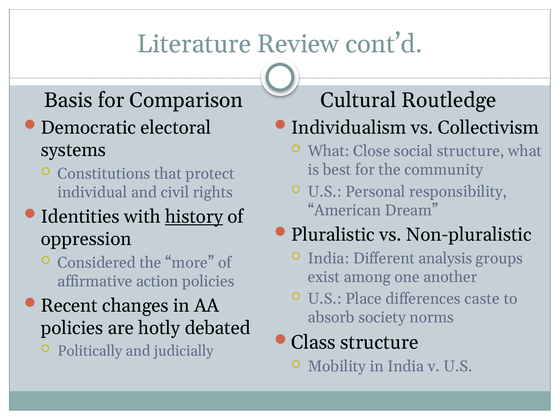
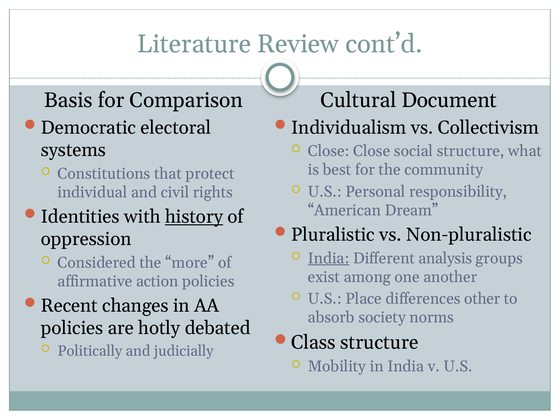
Routledge: Routledge -> Document (449, 100)
What: What -> Close (329, 151)
India underline: none -> present (329, 258)
caste: caste -> other (482, 299)
